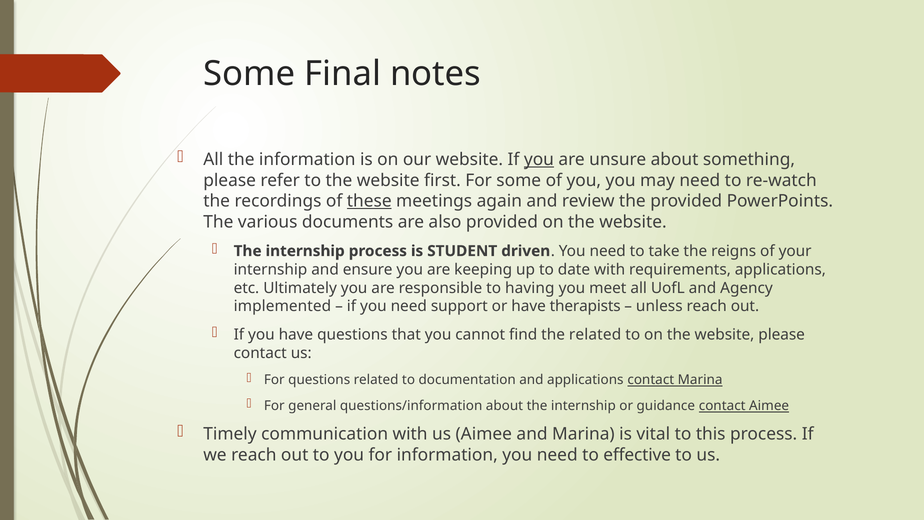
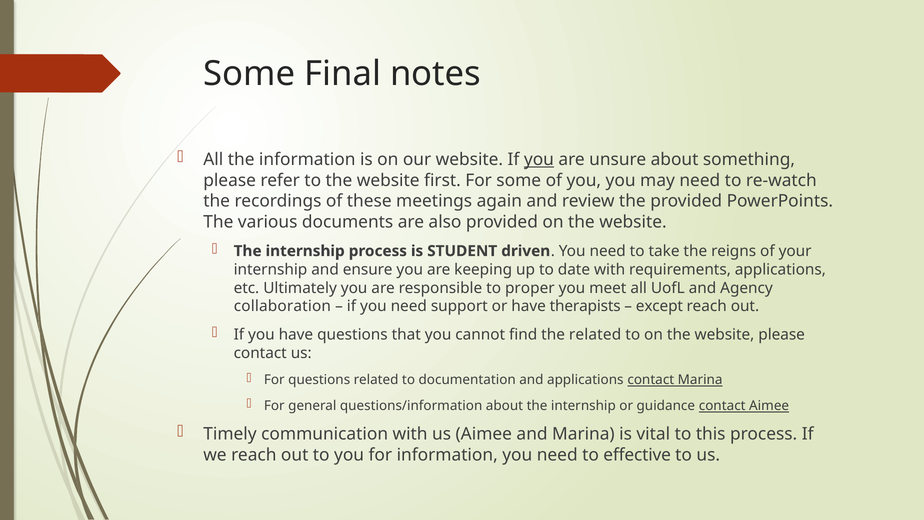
these underline: present -> none (369, 201)
having: having -> proper (530, 288)
implemented: implemented -> collaboration (282, 306)
unless: unless -> except (659, 306)
